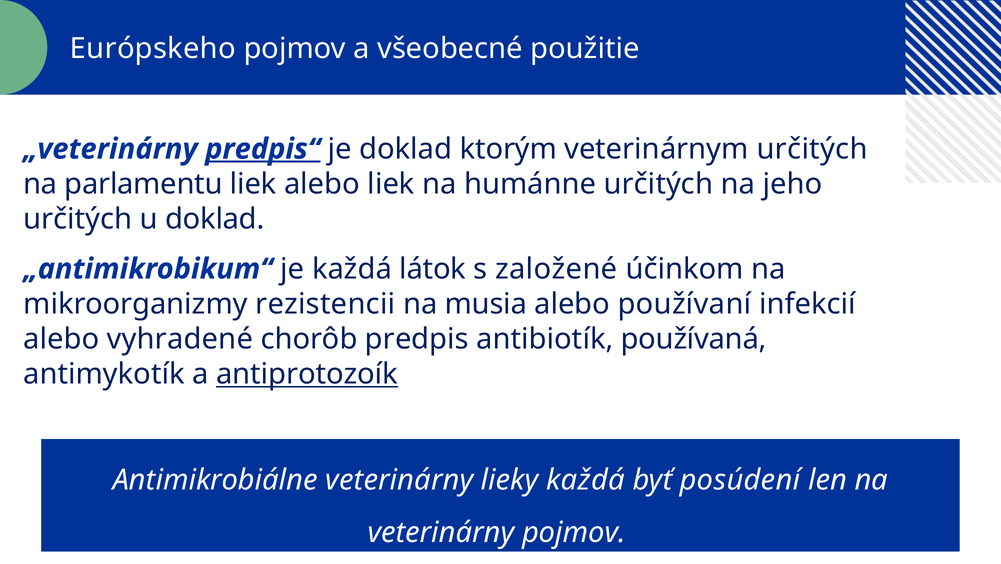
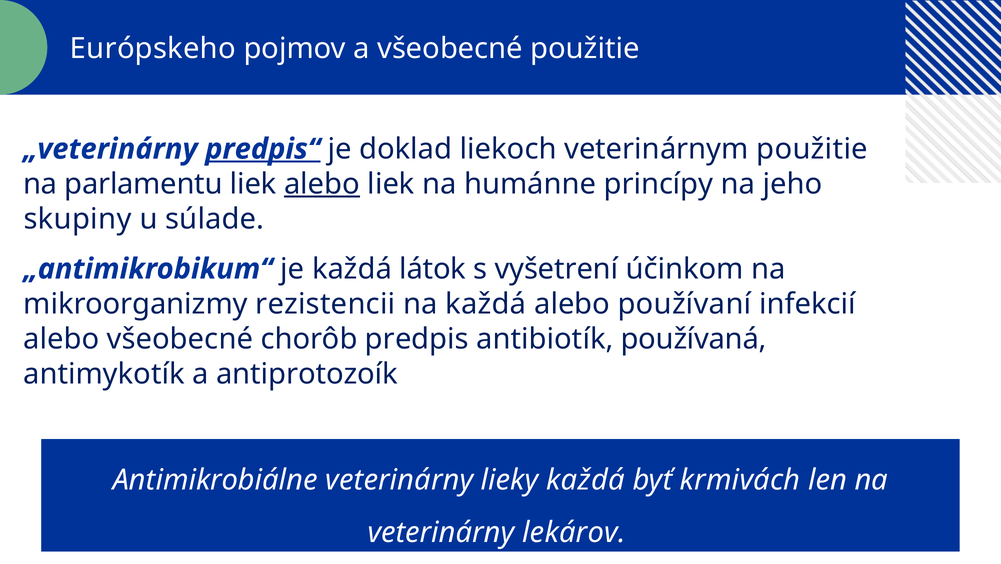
ktorým: ktorým -> liekoch (508, 149)
veterinárnym určitých: určitých -> použitie (812, 149)
alebo underline: none -> present (322, 184)
humánne určitých: určitých -> princípy (658, 184)
určitých: určitých -> skupiny (78, 219)
u doklad: doklad -> súlade (215, 219)
založené: založené -> vyšetrení (557, 269)
na musia: musia -> každá (486, 304)
alebo vyhradené: vyhradené -> všeobecné (180, 339)
antiprotozoík underline: present -> none (307, 374)
posúdení: posúdení -> krmivách (740, 480)
veterinárny pojmov: pojmov -> lekárov (574, 533)
